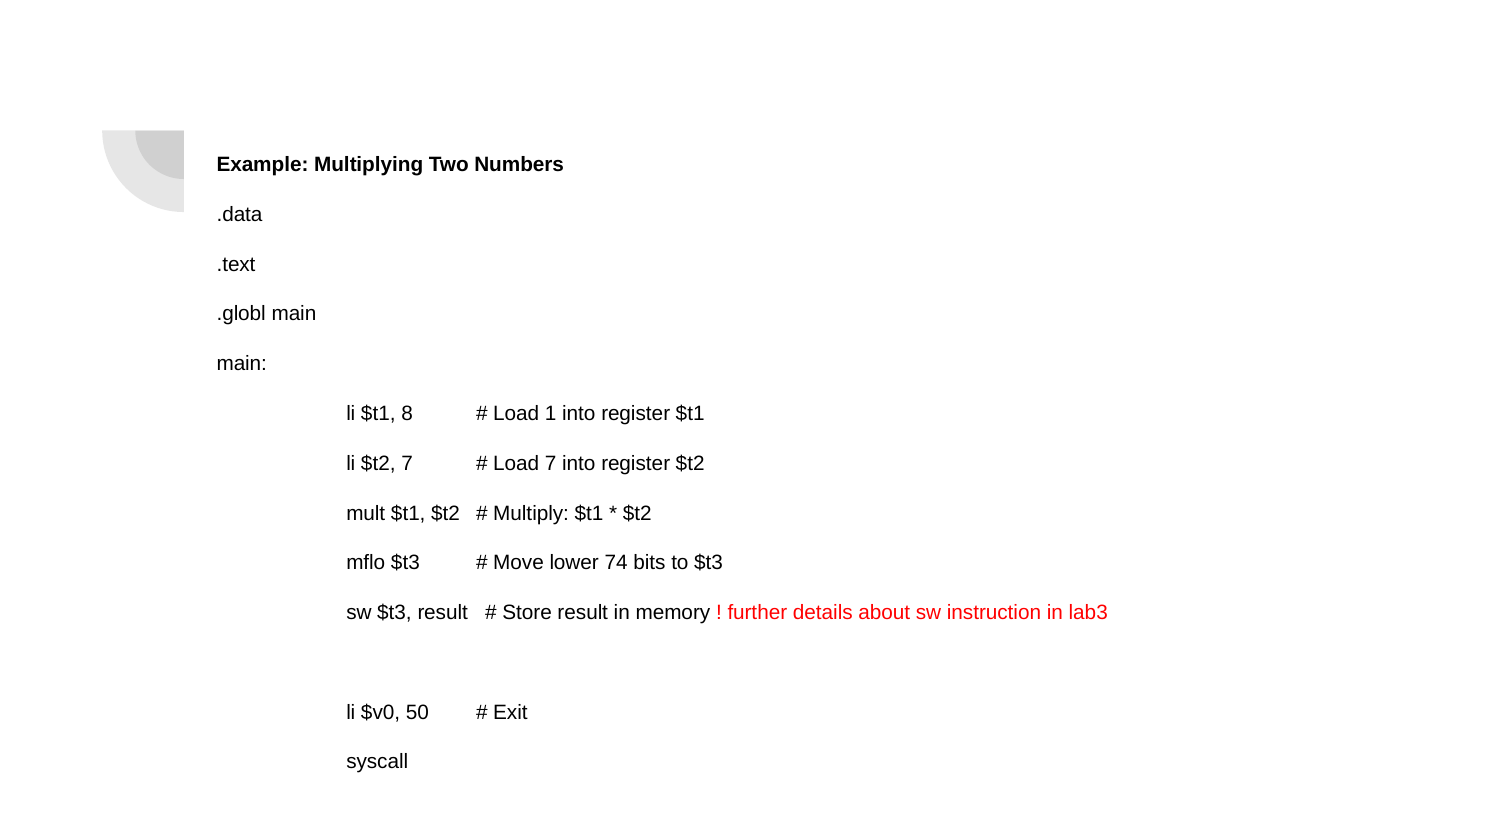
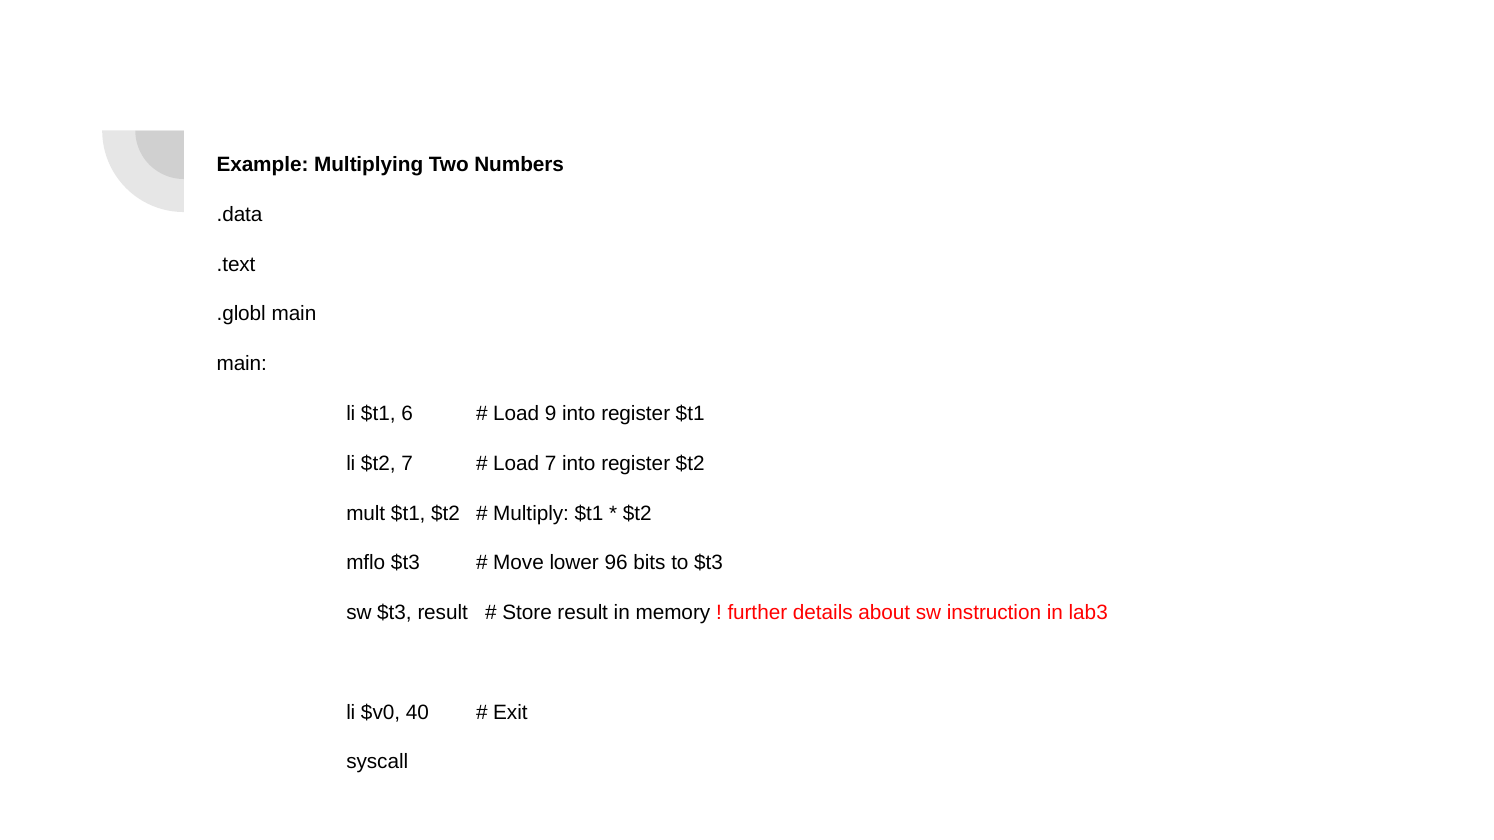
8: 8 -> 6 (407, 414)
1: 1 -> 9 (551, 414)
74: 74 -> 96 (616, 563)
50: 50 -> 40 (417, 713)
